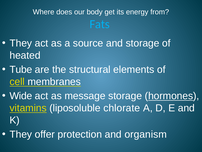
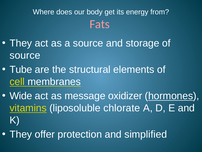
Fats colour: light blue -> pink (100, 24)
heated: heated -> source (25, 55)
message storage: storage -> oxidizer (125, 96)
organism: organism -> simplified (146, 134)
